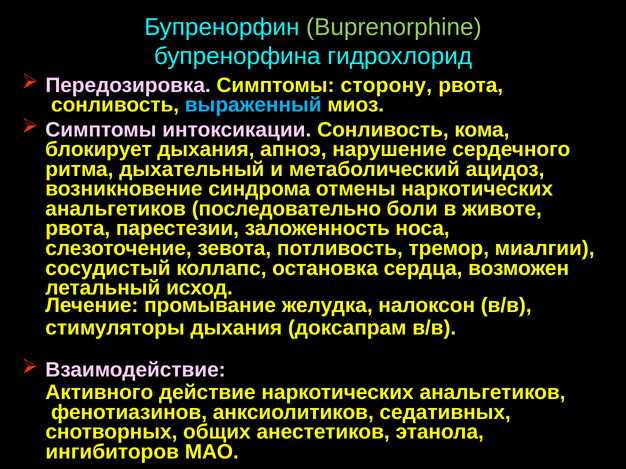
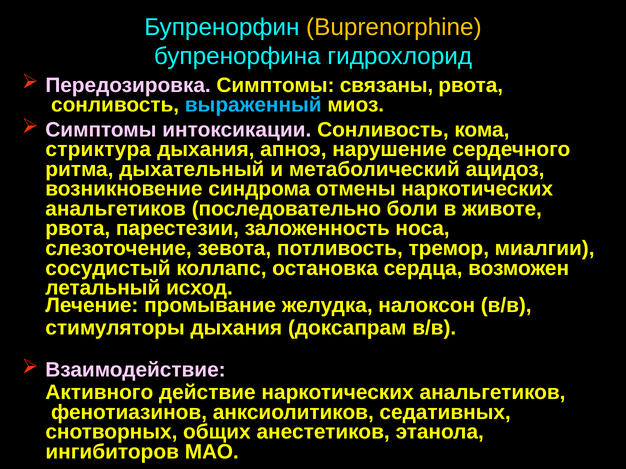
Buprenorphine colour: light green -> yellow (394, 27)
сторону: сторону -> связаны (387, 85)
блокирует: блокирует -> стриктура (98, 150)
